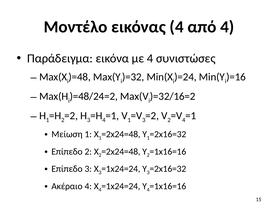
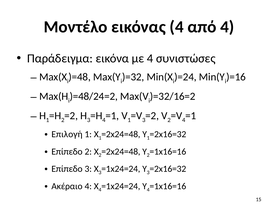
Μείωση: Μείωση -> Επιλογή (67, 134)
